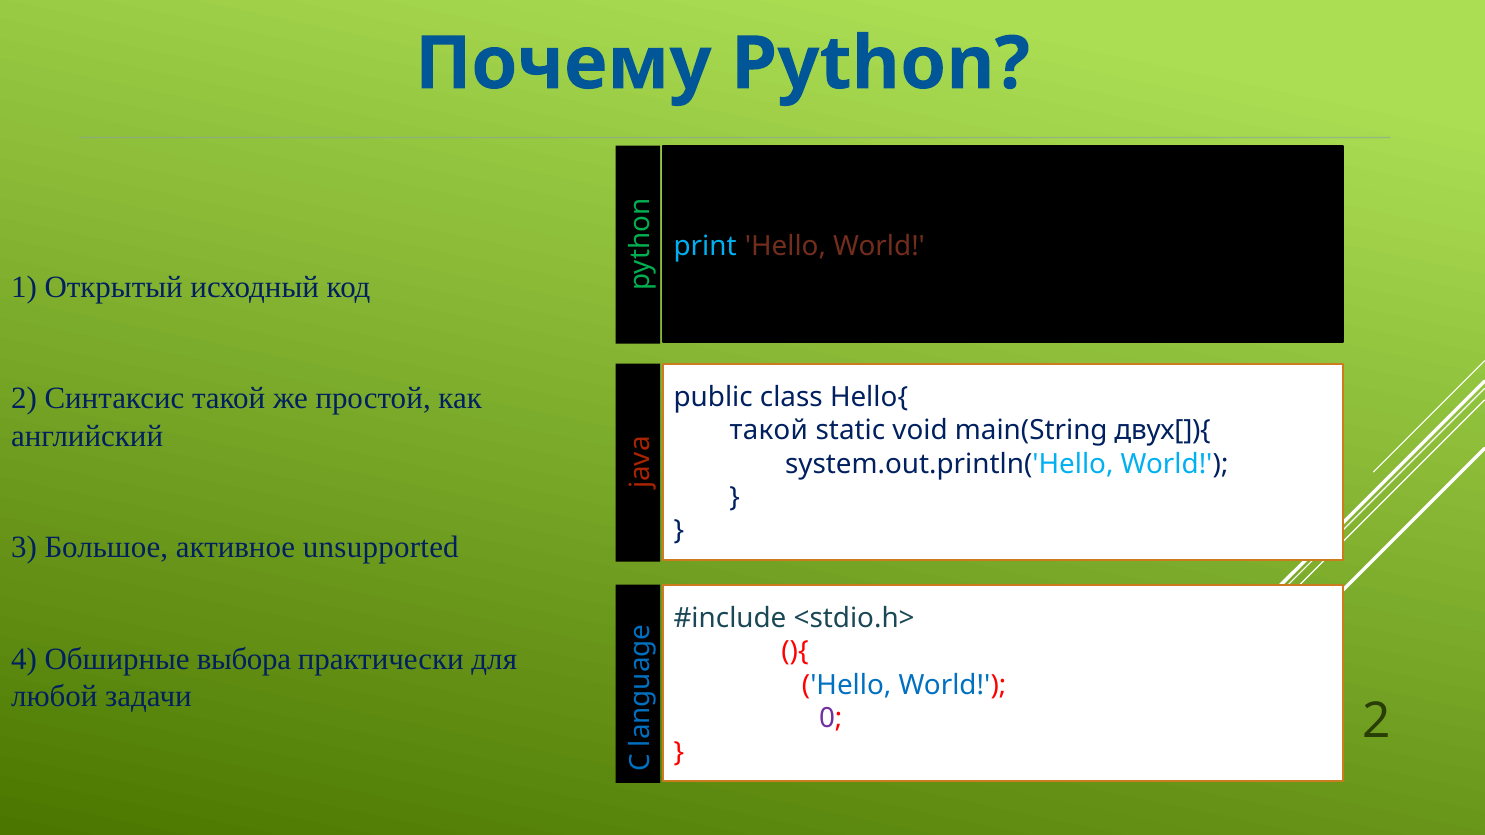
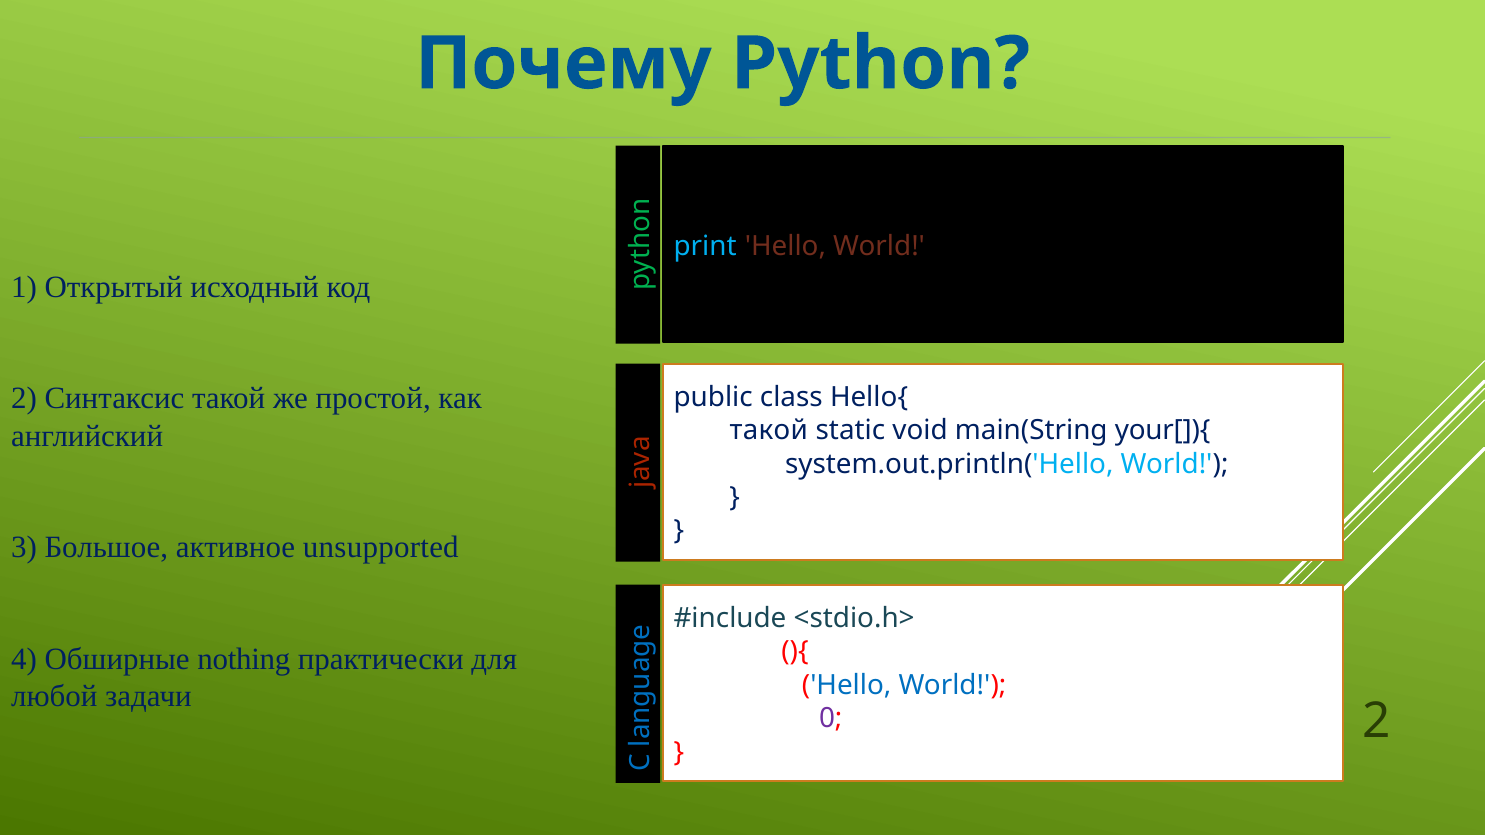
двух[]){: двух[]){ -> your[]){ (1163, 431)
выбора: выбора -> nothing (244, 659)
